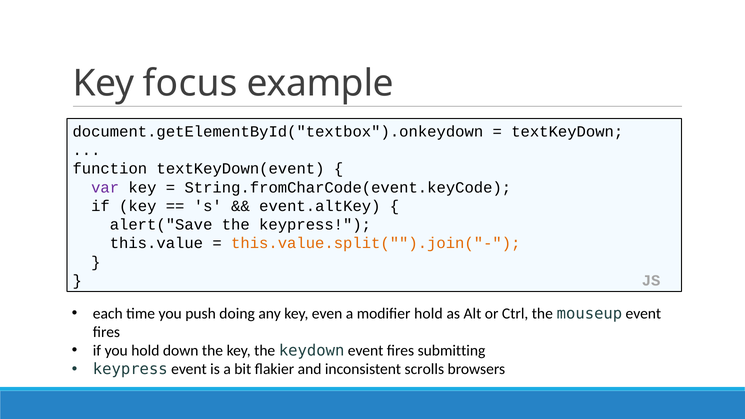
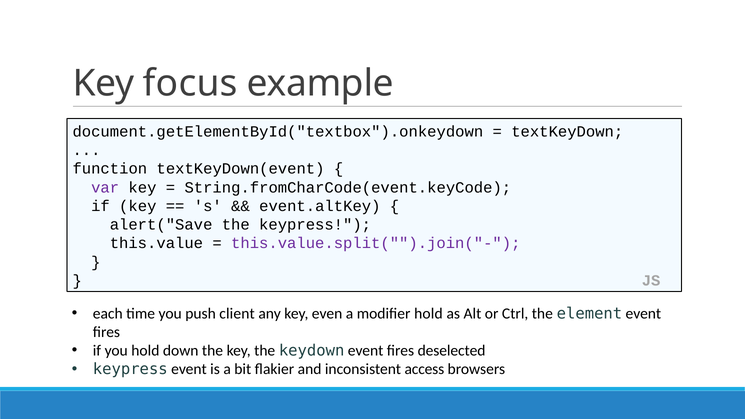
this.value.split("").join("- colour: orange -> purple (376, 243)
doing: doing -> client (237, 313)
mouseup: mouseup -> element (589, 313)
submitting: submitting -> deselected (452, 351)
scrolls: scrolls -> access (424, 369)
